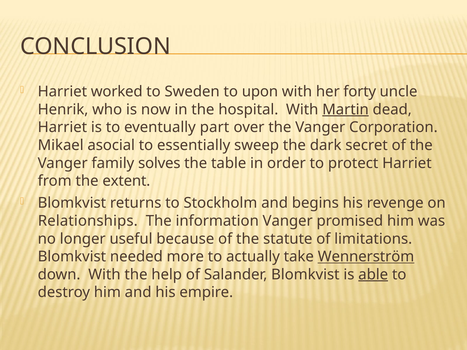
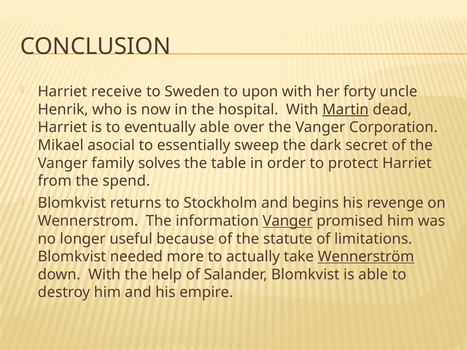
worked: worked -> receive (117, 92)
eventually part: part -> able (215, 127)
extent: extent -> spend (126, 181)
Relationships: Relationships -> Wennerstrom (88, 221)
Vanger underline: none -> present (288, 221)
able underline: present -> none (373, 275)
